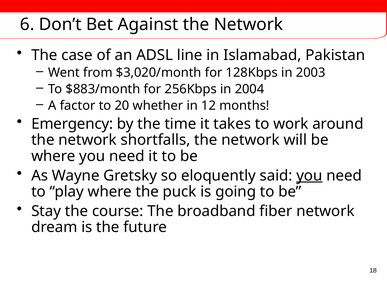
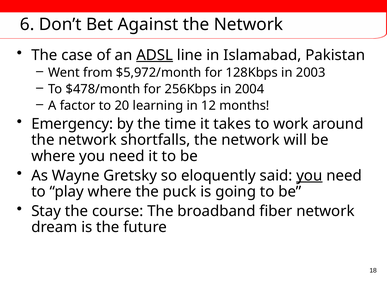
ADSL underline: none -> present (155, 55)
$3,020/month: $3,020/month -> $5,972/month (159, 73)
$883/month: $883/month -> $478/month (103, 89)
whether: whether -> learning (158, 106)
